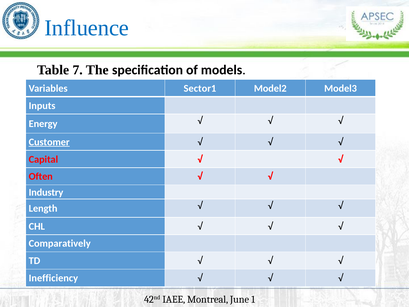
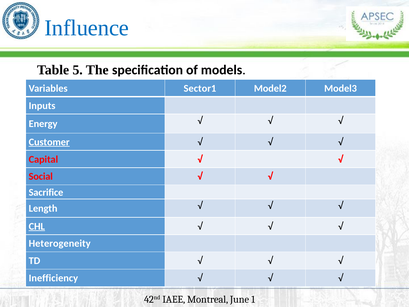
7: 7 -> 5 (78, 70)
Often: Often -> Social (41, 176)
Industry: Industry -> Sacrifice (46, 192)
CHL underline: none -> present (37, 226)
Comparatively: Comparatively -> Heterogeneity (60, 243)
